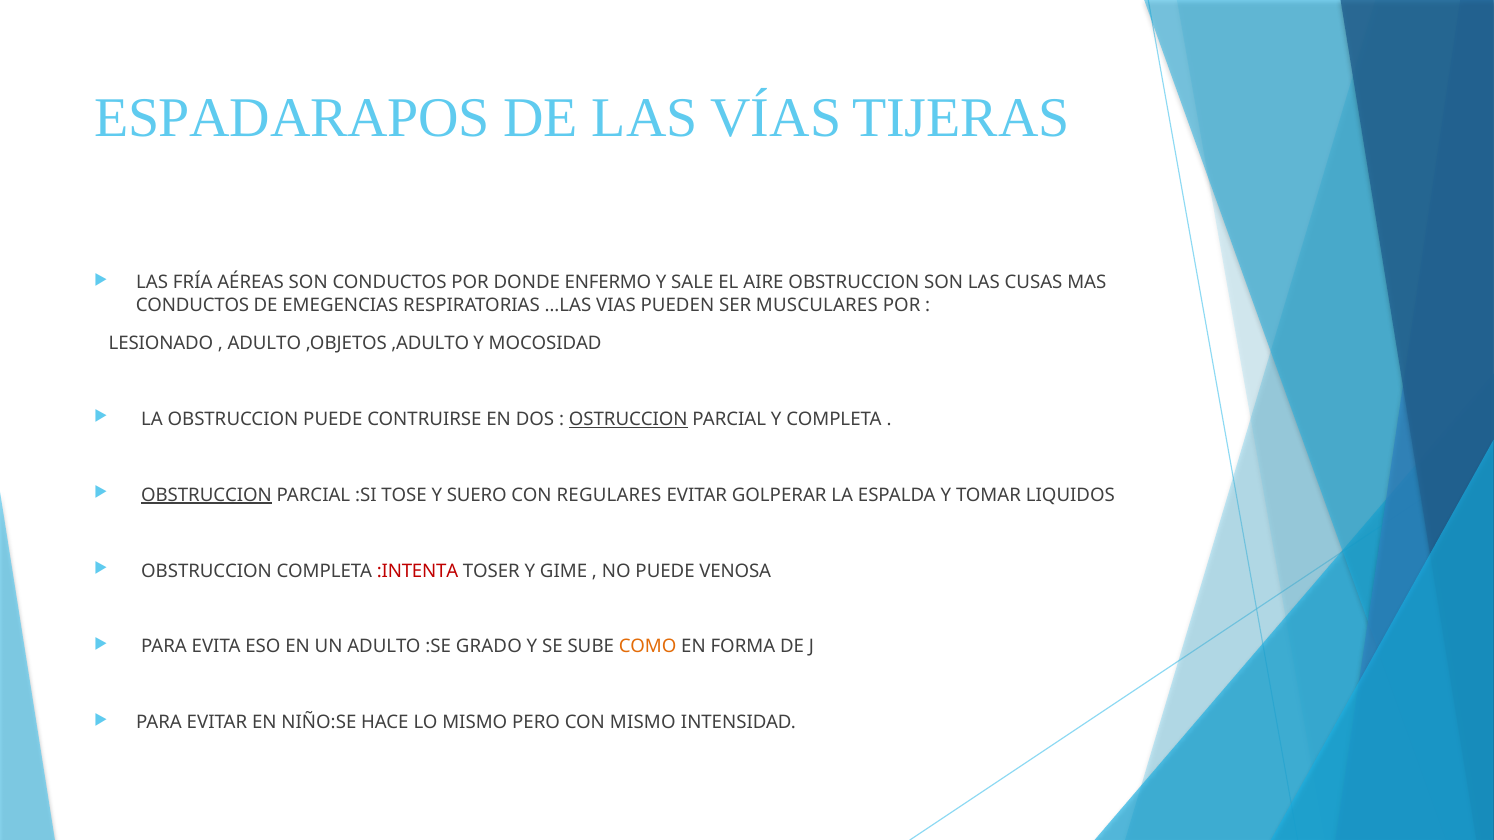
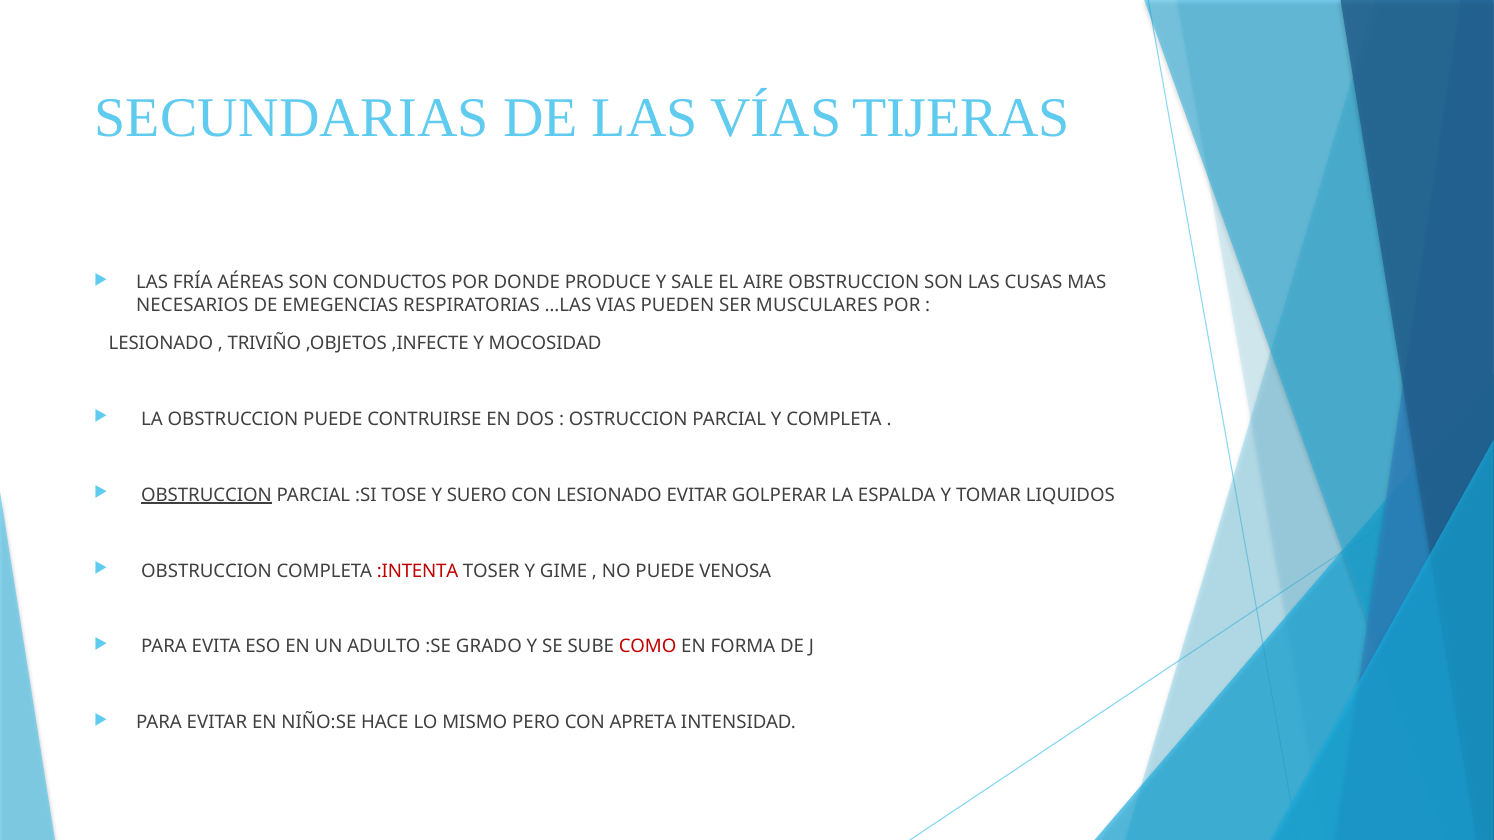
ESPADARAPOS: ESPADARAPOS -> SECUNDARIAS (292, 118)
ENFERMO: ENFERMO -> PRODUCE (608, 283)
CONDUCTOS: CONDUCTOS -> NECESARIOS (192, 305)
ADULTO: ADULTO -> TRIVIÑO (264, 343)
,ADULTO: ,ADULTO -> ,INFECTE (430, 343)
OSTRUCCION underline: present -> none (628, 419)
CON REGULARES: REGULARES -> LESIONADO (609, 495)
COMO colour: orange -> red (648, 647)
CON MISMO: MISMO -> APRETA (643, 723)
